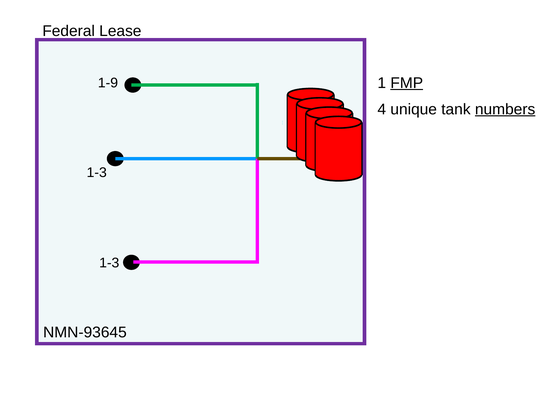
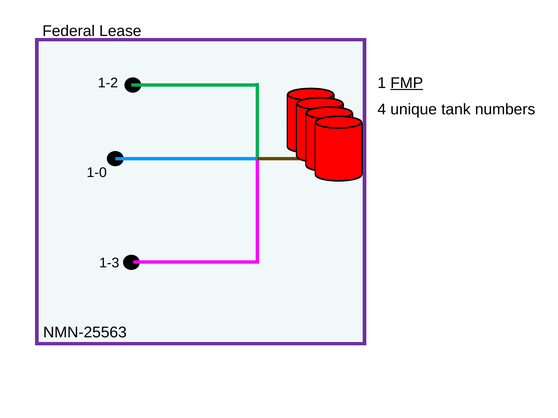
1-9: 1-9 -> 1-2 (108, 83)
numbers underline: present -> none (505, 109)
1-3: 1-3 -> 1-0 (97, 173)
NMN-93645: NMN-93645 -> NMN-25563 (85, 333)
